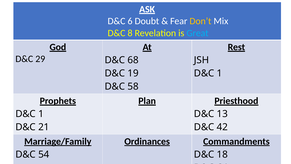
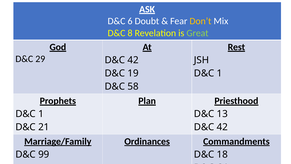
Great colour: light blue -> light green (198, 33)
68: 68 -> 42 (133, 60)
54: 54 -> 99 (44, 154)
